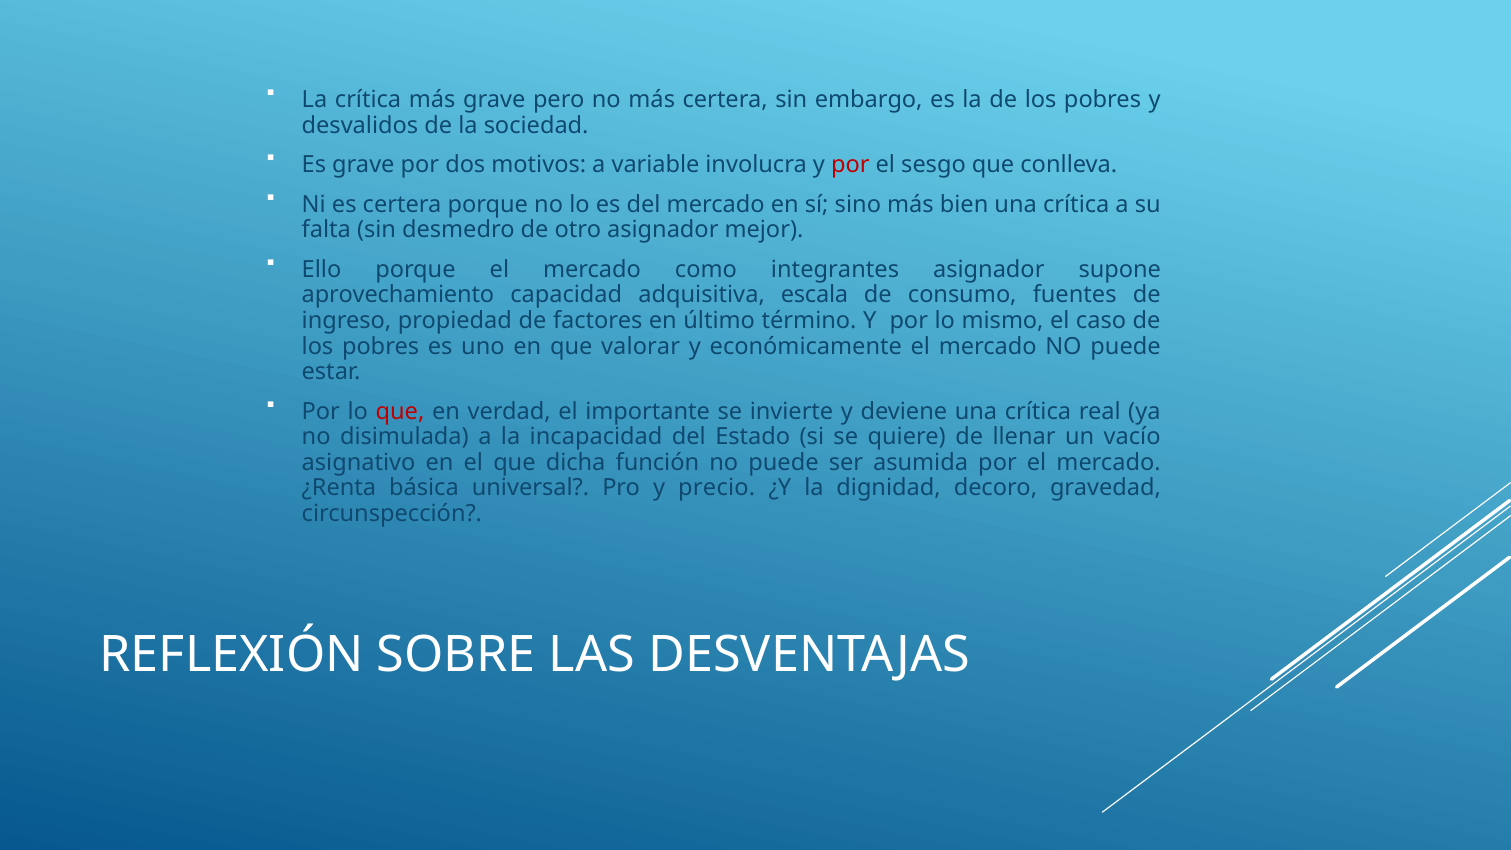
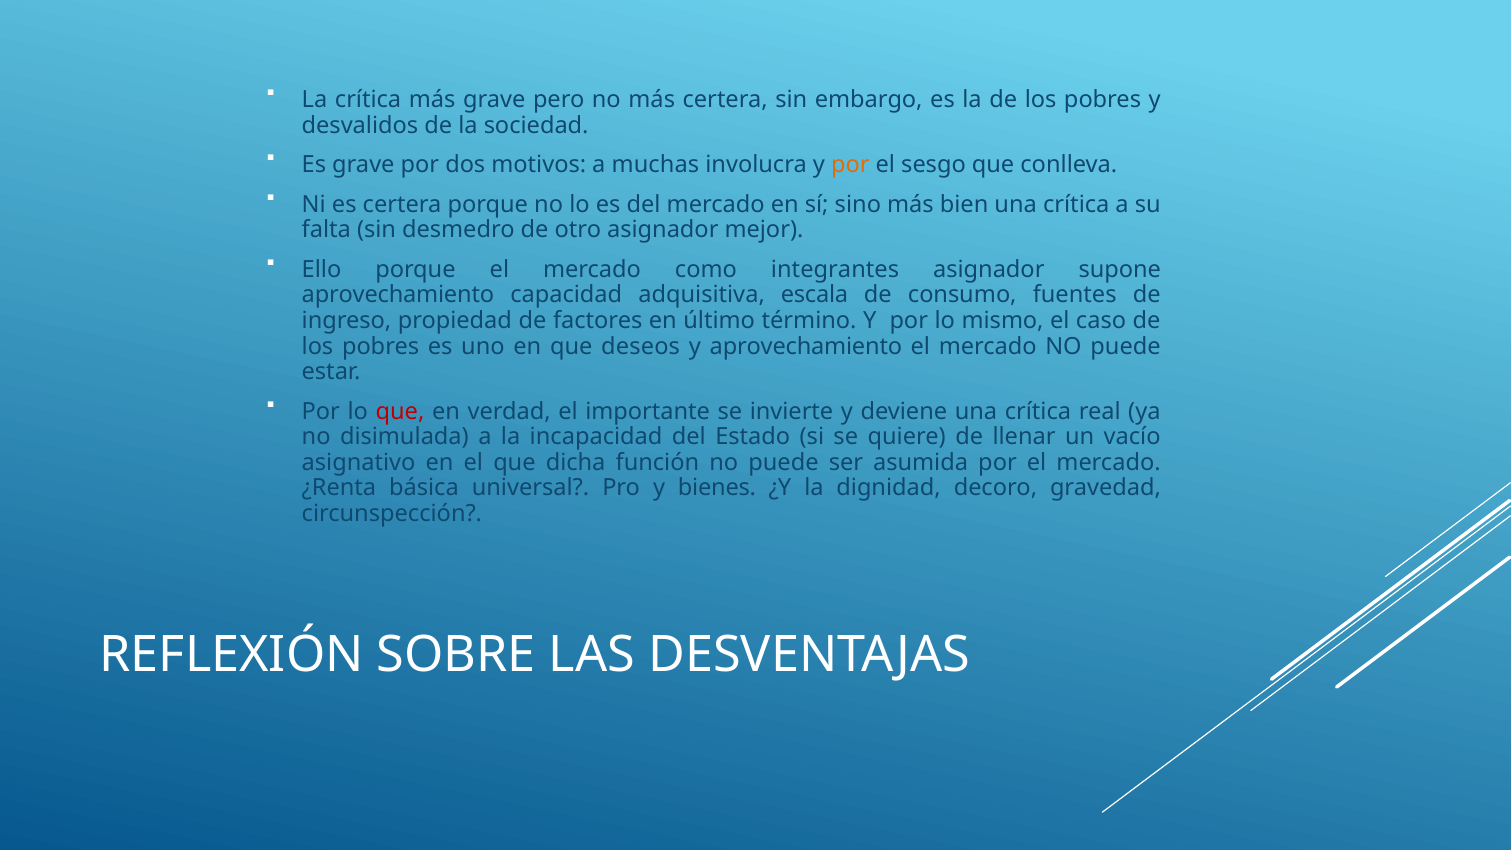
variable: variable -> muchas (655, 165)
por colour: red -> orange (850, 165)
valorar: valorar -> deseos (641, 346)
y económicamente: económicamente -> aprovechamiento (806, 346)
precio: precio -> bienes (717, 488)
